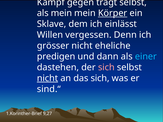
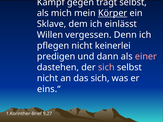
als mein: mein -> mich (61, 13)
grösser: grösser -> pflegen (53, 46)
eheliche: eheliche -> keinerlei (113, 46)
einer colour: light blue -> pink (146, 57)
nicht underline: present -> none (47, 78)
sind.“: sind.“ -> eins.“ (49, 89)
